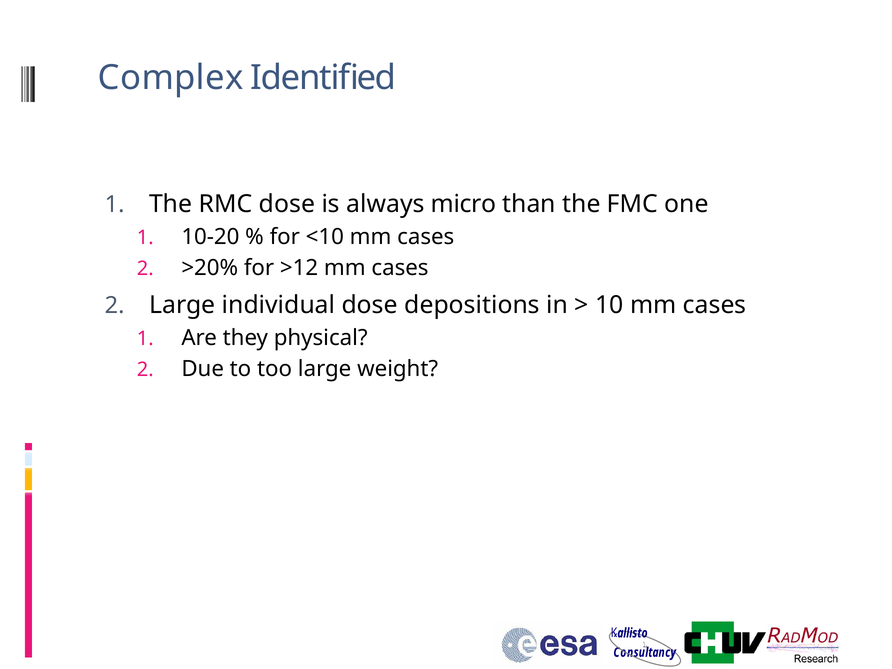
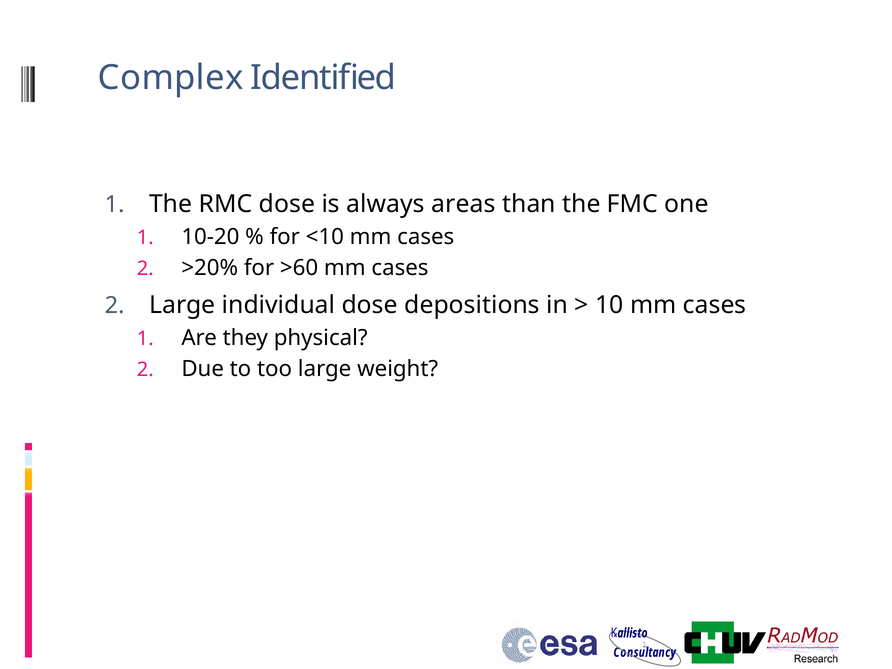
micro: micro -> areas (463, 204)
>12: >12 -> >60 (299, 268)
